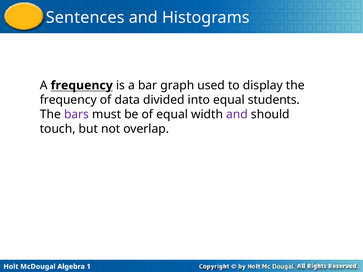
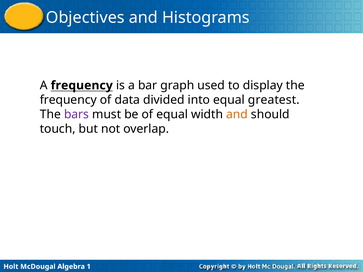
Sentences: Sentences -> Objectives (85, 18)
students: students -> greatest (274, 100)
and colour: purple -> orange (237, 115)
